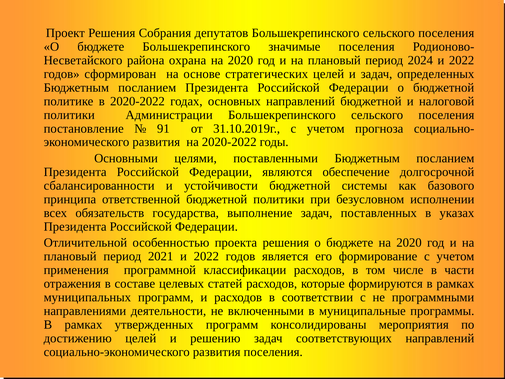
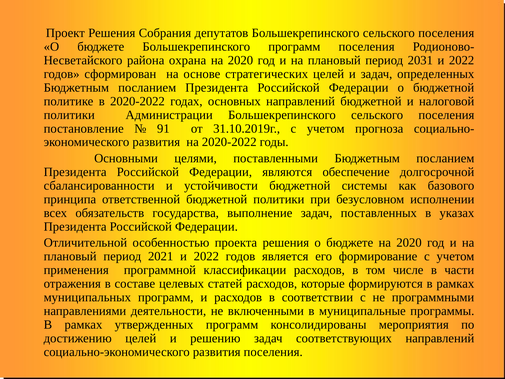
Большекрепинского значимые: значимые -> программ (294, 47)
2024: 2024 -> 2031 (420, 60)
